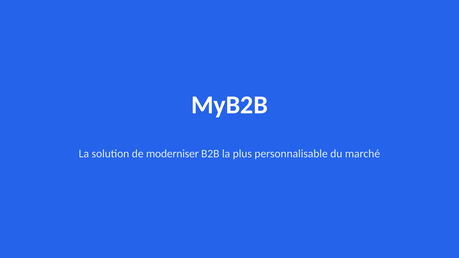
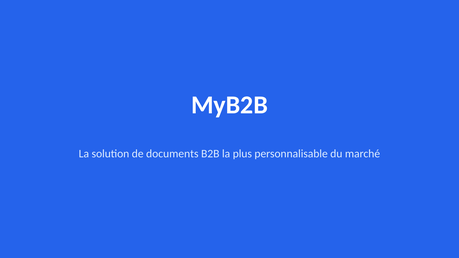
moderniser: moderniser -> documents (172, 154)
